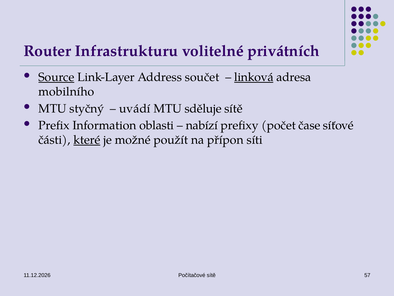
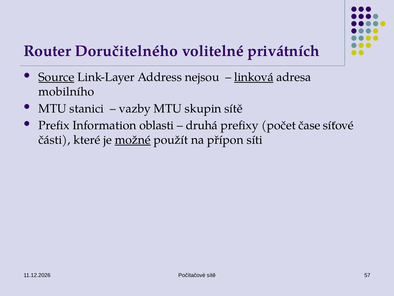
Infrastrukturu: Infrastrukturu -> Doručitelného (126, 51)
součet: součet -> nejsou (202, 77)
styčný: styčný -> stanici (87, 108)
uvádí: uvádí -> vazby (135, 108)
sděluje: sděluje -> skupin (203, 108)
nabízí: nabízí -> druhá (202, 125)
které underline: present -> none (87, 140)
možné underline: none -> present (133, 140)
